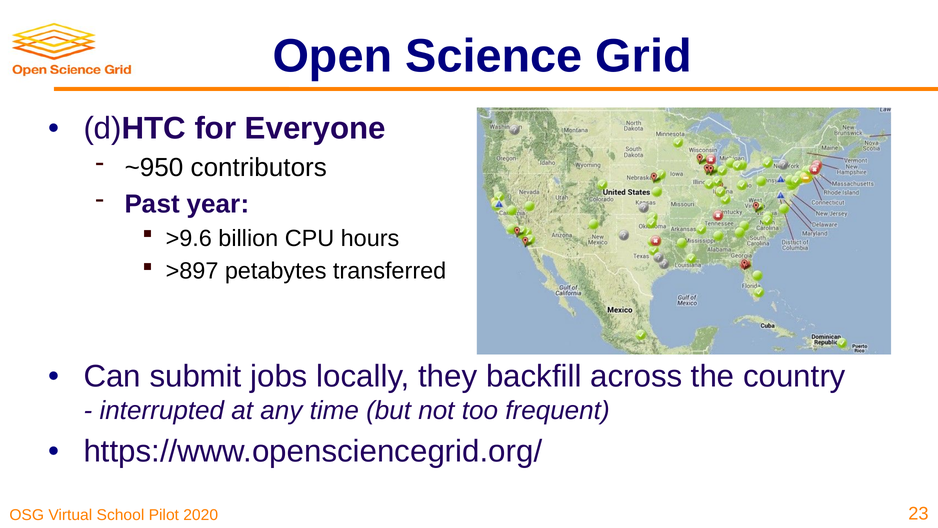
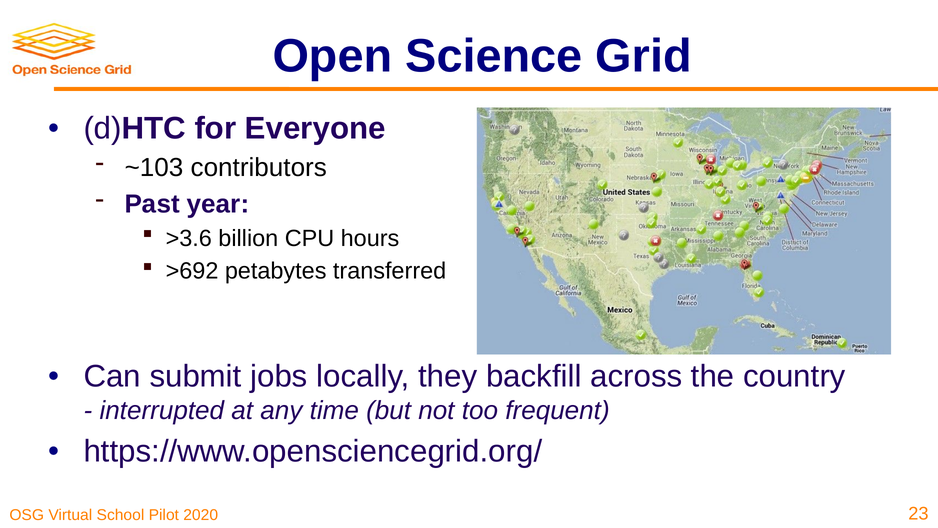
~950: ~950 -> ~103 (154, 167)
>9.6: >9.6 -> >3.6 (189, 238)
>897: >897 -> >692 (192, 271)
